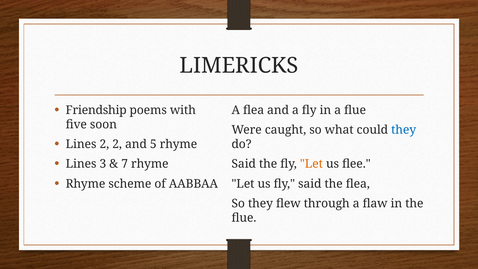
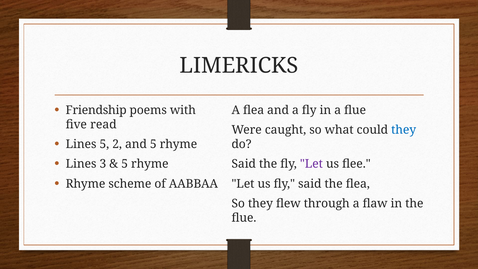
soon: soon -> read (103, 125)
Lines 2: 2 -> 5 (104, 144)
7: 7 -> 5 (125, 164)
Let colour: orange -> purple (311, 164)
